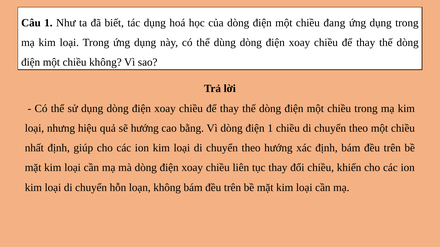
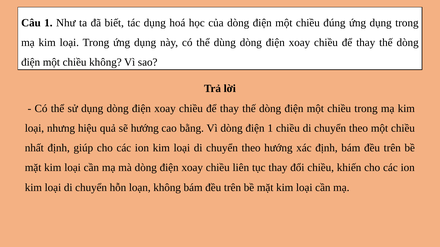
đang: đang -> đúng (334, 23)
